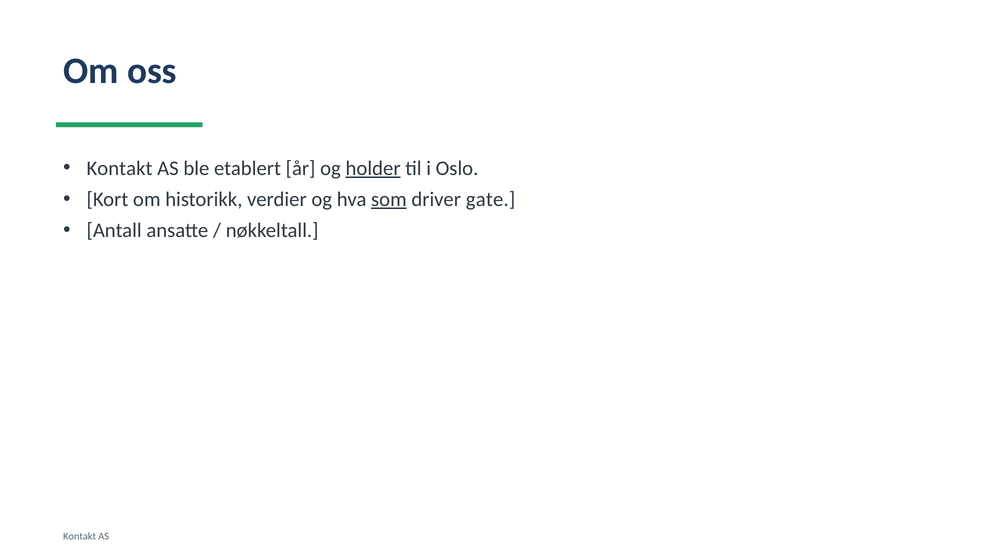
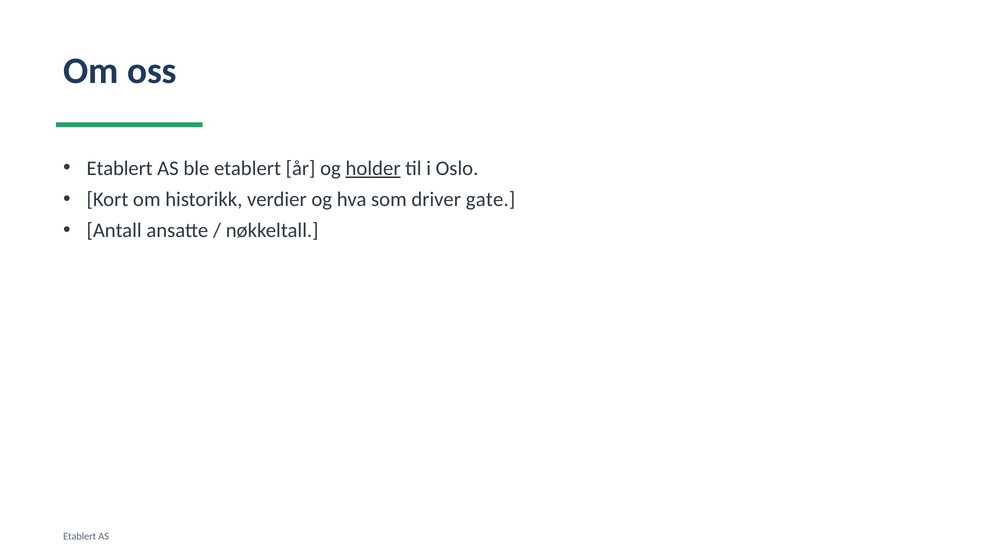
Kontakt: Kontakt -> Etablert (120, 168)
som underline: present -> none (389, 199)
Kontakt: Kontakt -> Etablert (80, 536)
